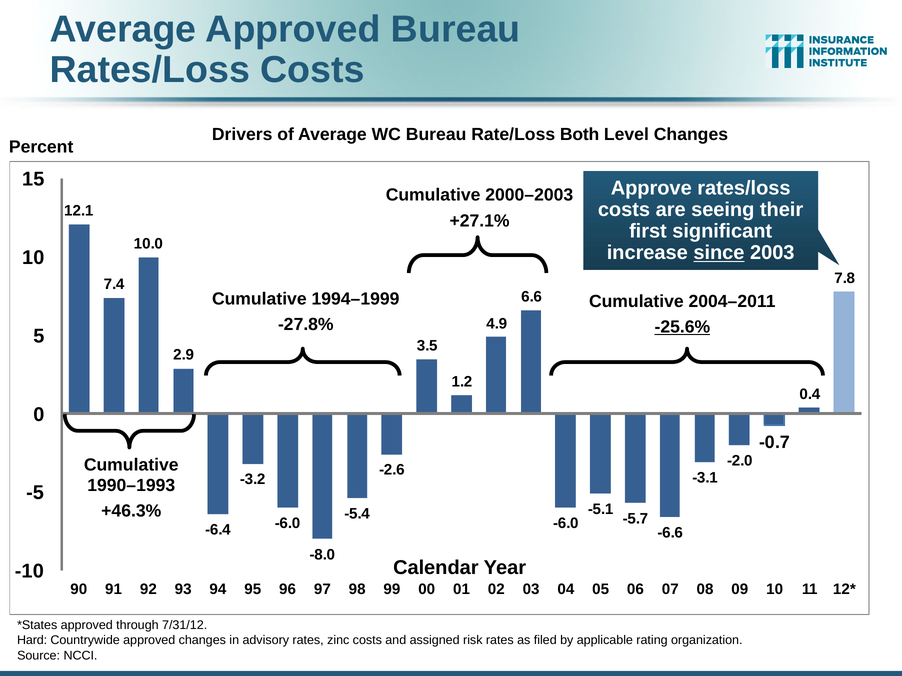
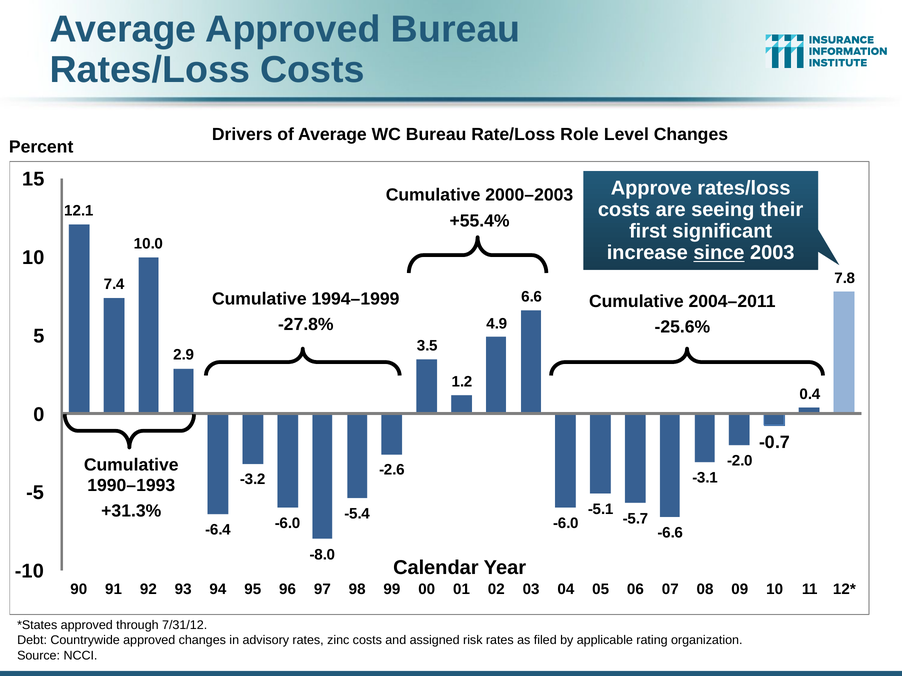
Both: Both -> Role (579, 134)
+27.1%: +27.1% -> +55.4% (480, 221)
-25.6% underline: present -> none (682, 327)
+46.3%: +46.3% -> +31.3% (131, 511)
Hard: Hard -> Debt (32, 641)
